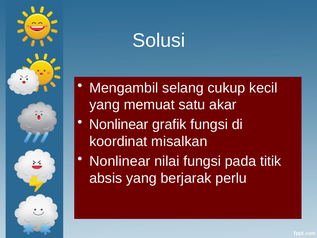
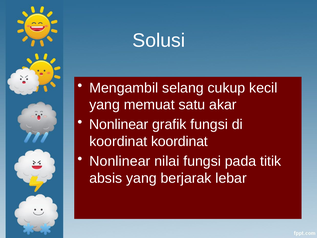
koordinat misalkan: misalkan -> koordinat (179, 141)
perlu: perlu -> lebar (231, 178)
